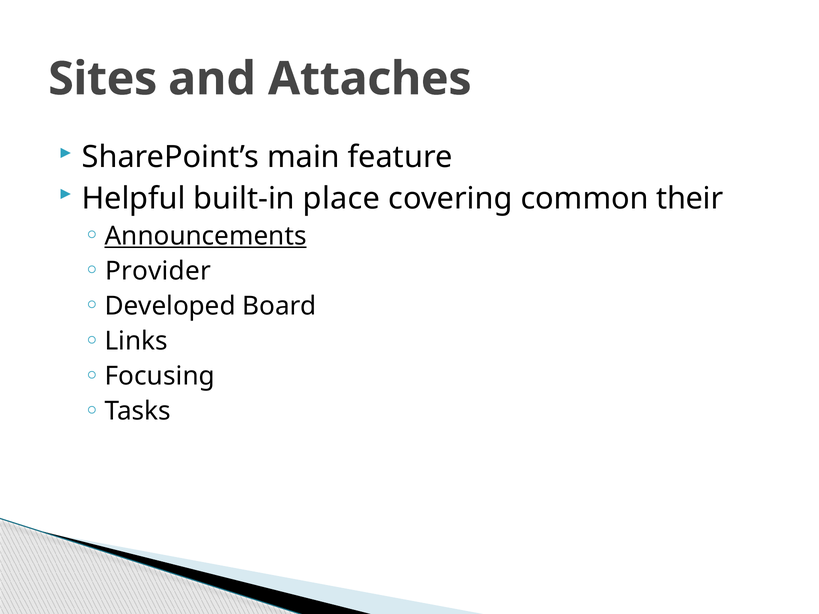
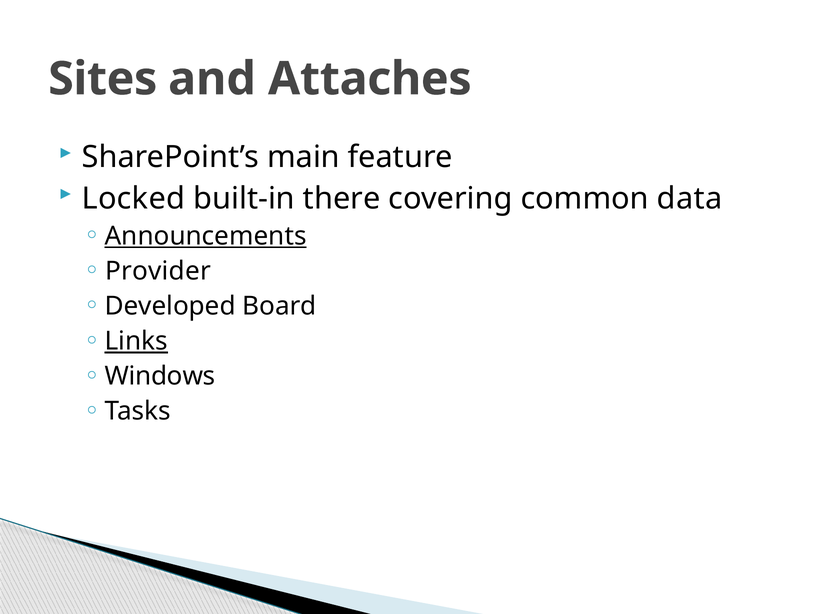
Helpful: Helpful -> Locked (133, 199)
place: place -> there (342, 199)
their: their -> data (690, 199)
Links underline: none -> present (136, 341)
Focusing: Focusing -> Windows (160, 376)
